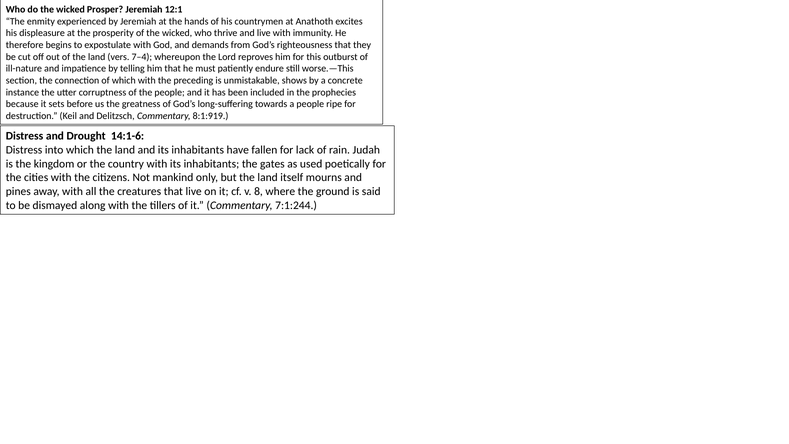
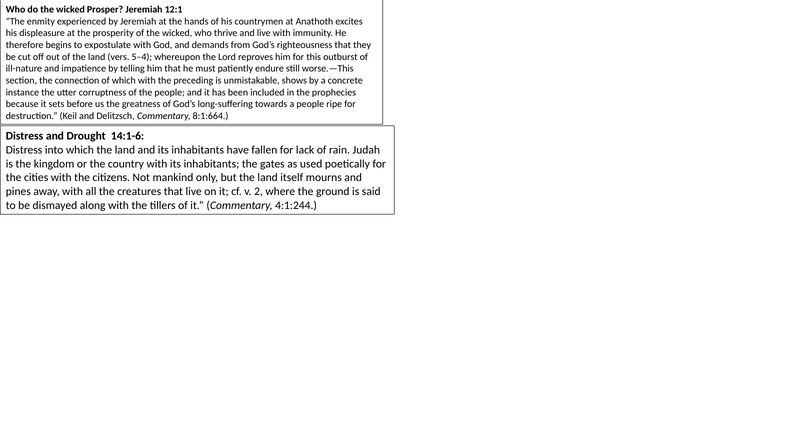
7–4: 7–4 -> 5–4 (142, 57)
8:1:919: 8:1:919 -> 8:1:664 (211, 116)
8: 8 -> 2 (258, 191)
7:1:244: 7:1:244 -> 4:1:244 (296, 205)
